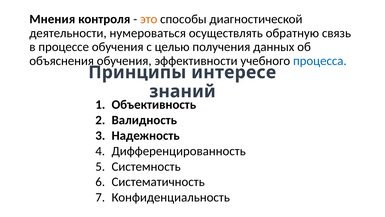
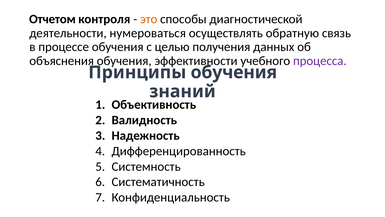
Мнения: Мнения -> Отчетом (52, 19)
процесса colour: blue -> purple (320, 61)
Принципы интересе: интересе -> обучения (234, 72)
